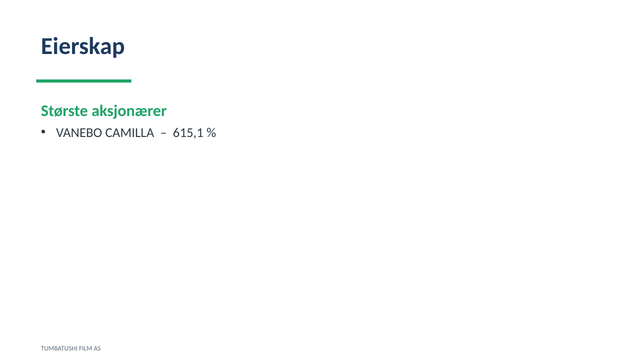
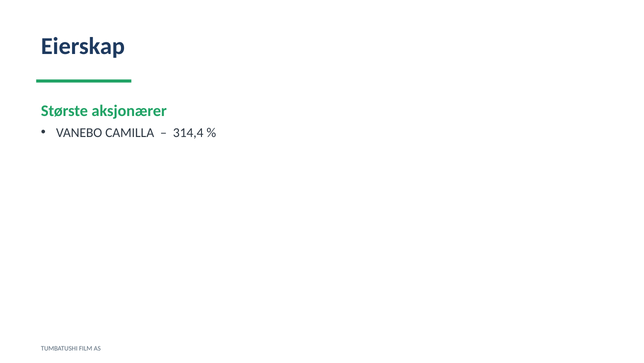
615,1: 615,1 -> 314,4 (188, 132)
